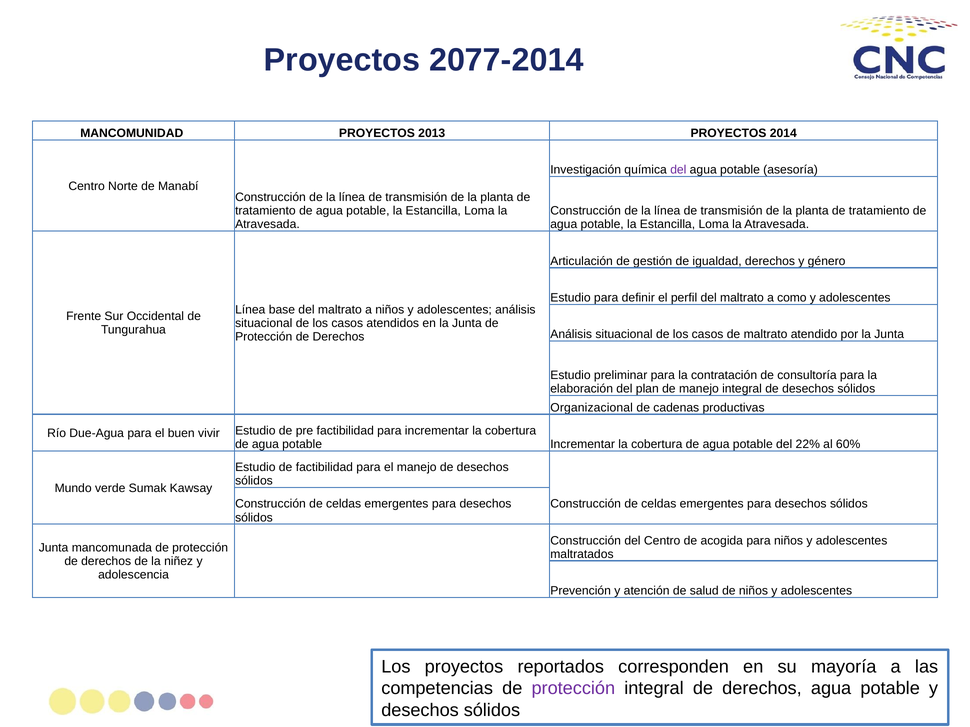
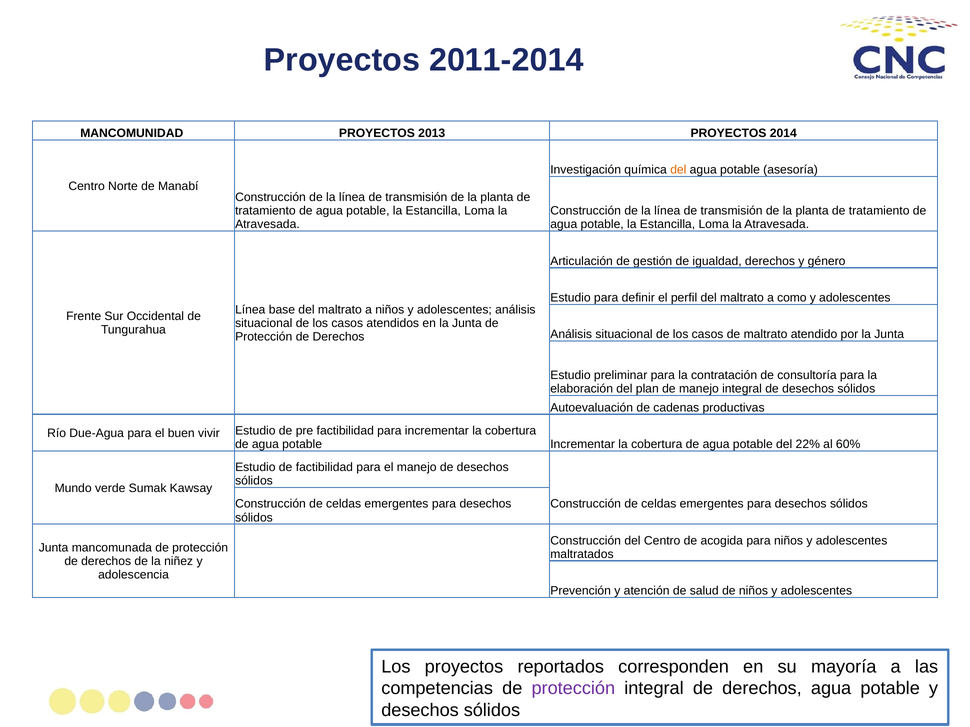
2077-2014: 2077-2014 -> 2011-2014 (506, 60)
del colour: purple -> orange (678, 170)
Organizacional: Organizacional -> Autoevaluación (592, 408)
